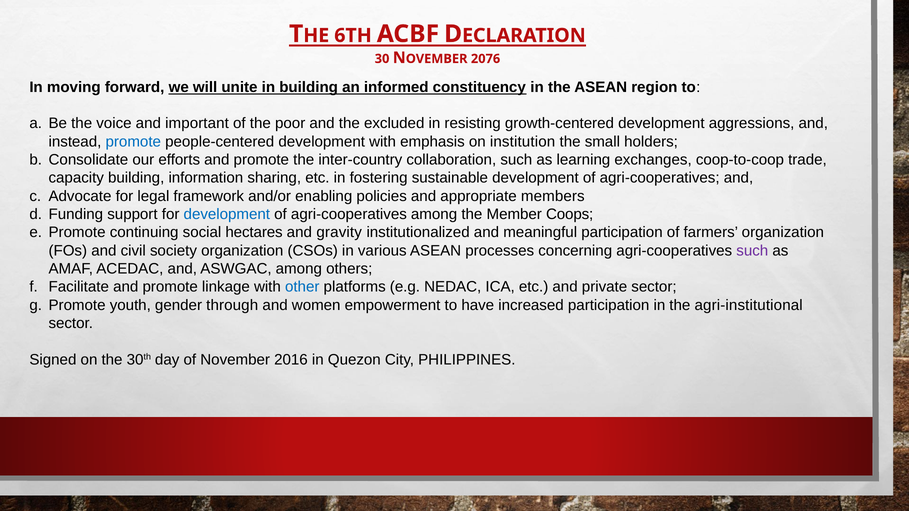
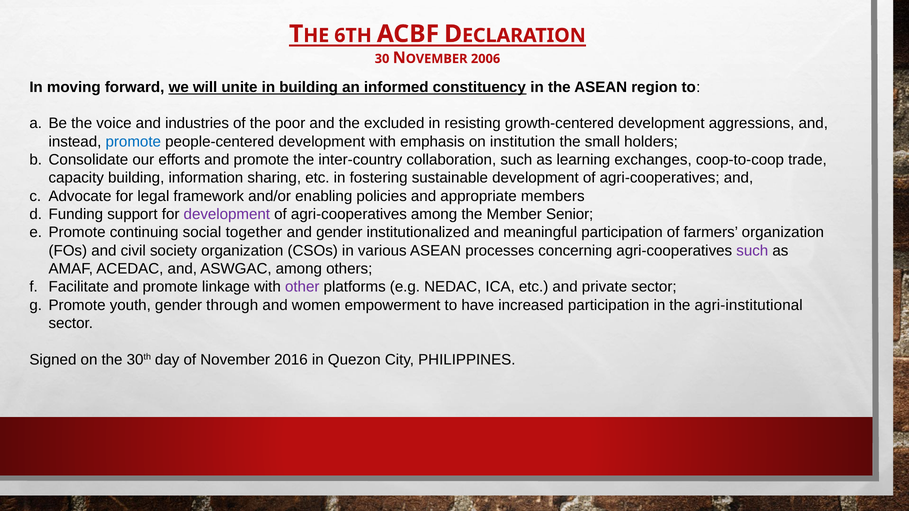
2076: 2076 -> 2006 (486, 59)
important: important -> industries (197, 124)
development colour: blue -> purple (227, 214)
Coops: Coops -> Senior (570, 214)
hectares: hectares -> together (254, 233)
and gravity: gravity -> gender (339, 233)
other colour: blue -> purple (302, 287)
